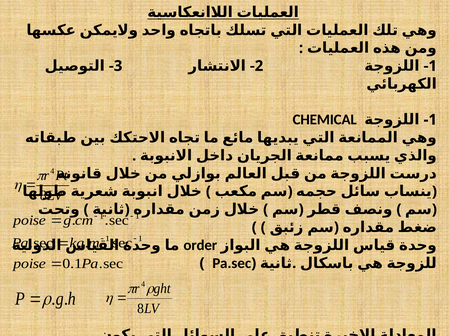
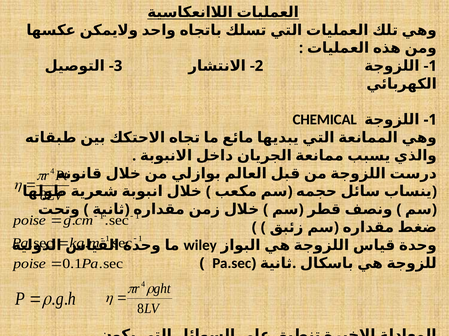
order: order -> wiley (200, 246)
